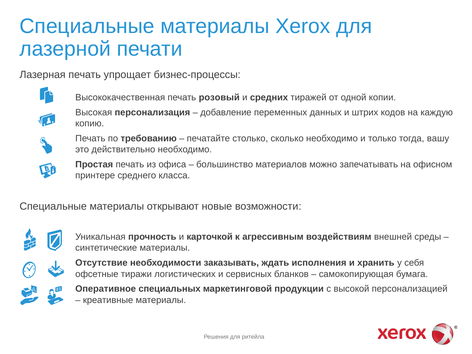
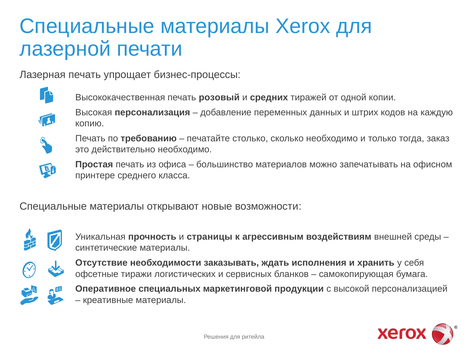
вашу: вашу -> заказ (438, 138)
карточкой: карточкой -> страницы (210, 237)
